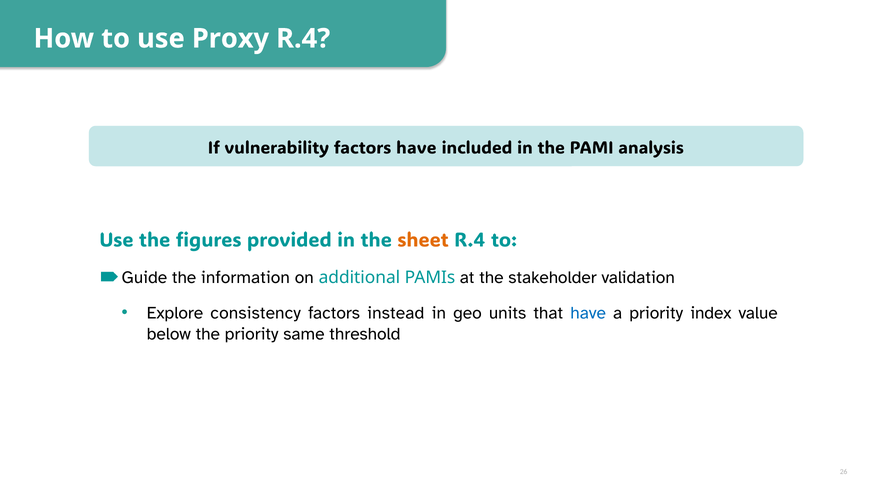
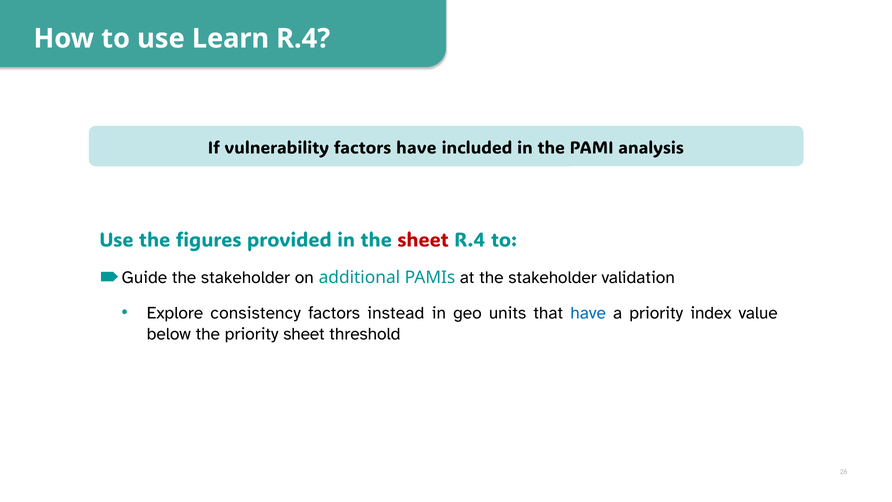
Proxy: Proxy -> Learn (230, 39)
sheet colour: orange -> red (423, 240)
Guide the information: information -> stakeholder (245, 277)
priority same: same -> sheet (304, 334)
